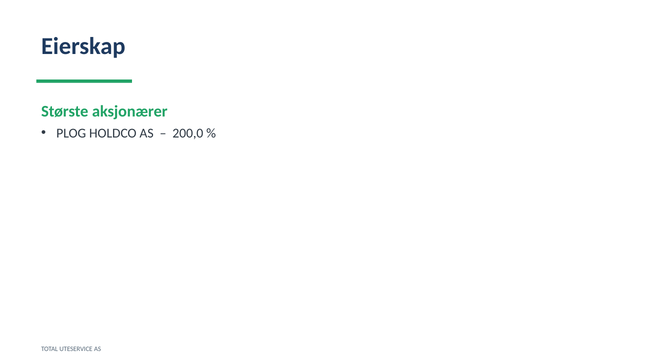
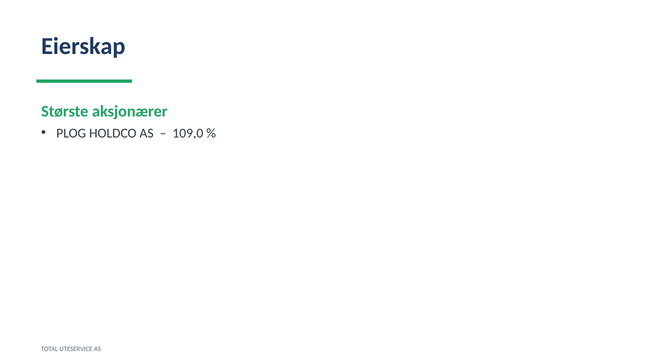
200,0: 200,0 -> 109,0 (188, 133)
